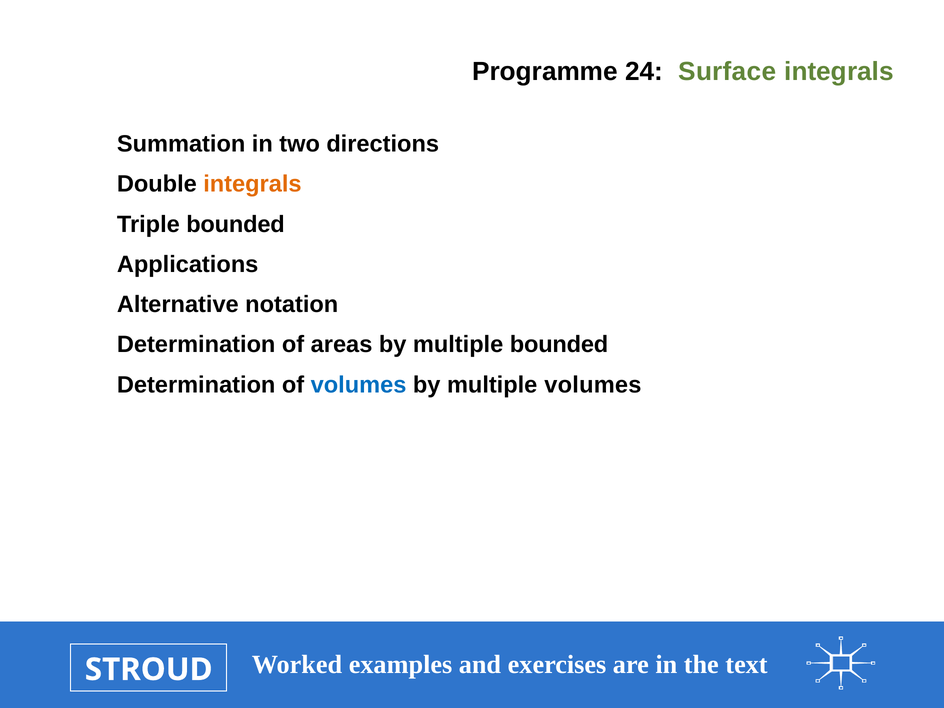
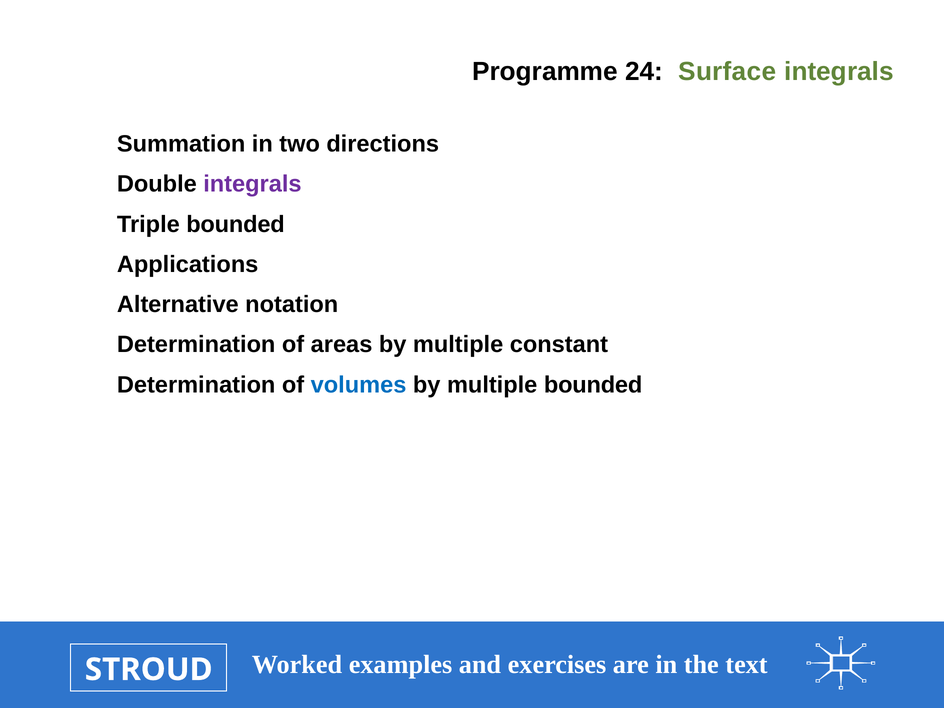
integrals colour: orange -> purple (252, 184)
multiple bounded: bounded -> constant (559, 345)
multiple volumes: volumes -> bounded (593, 385)
